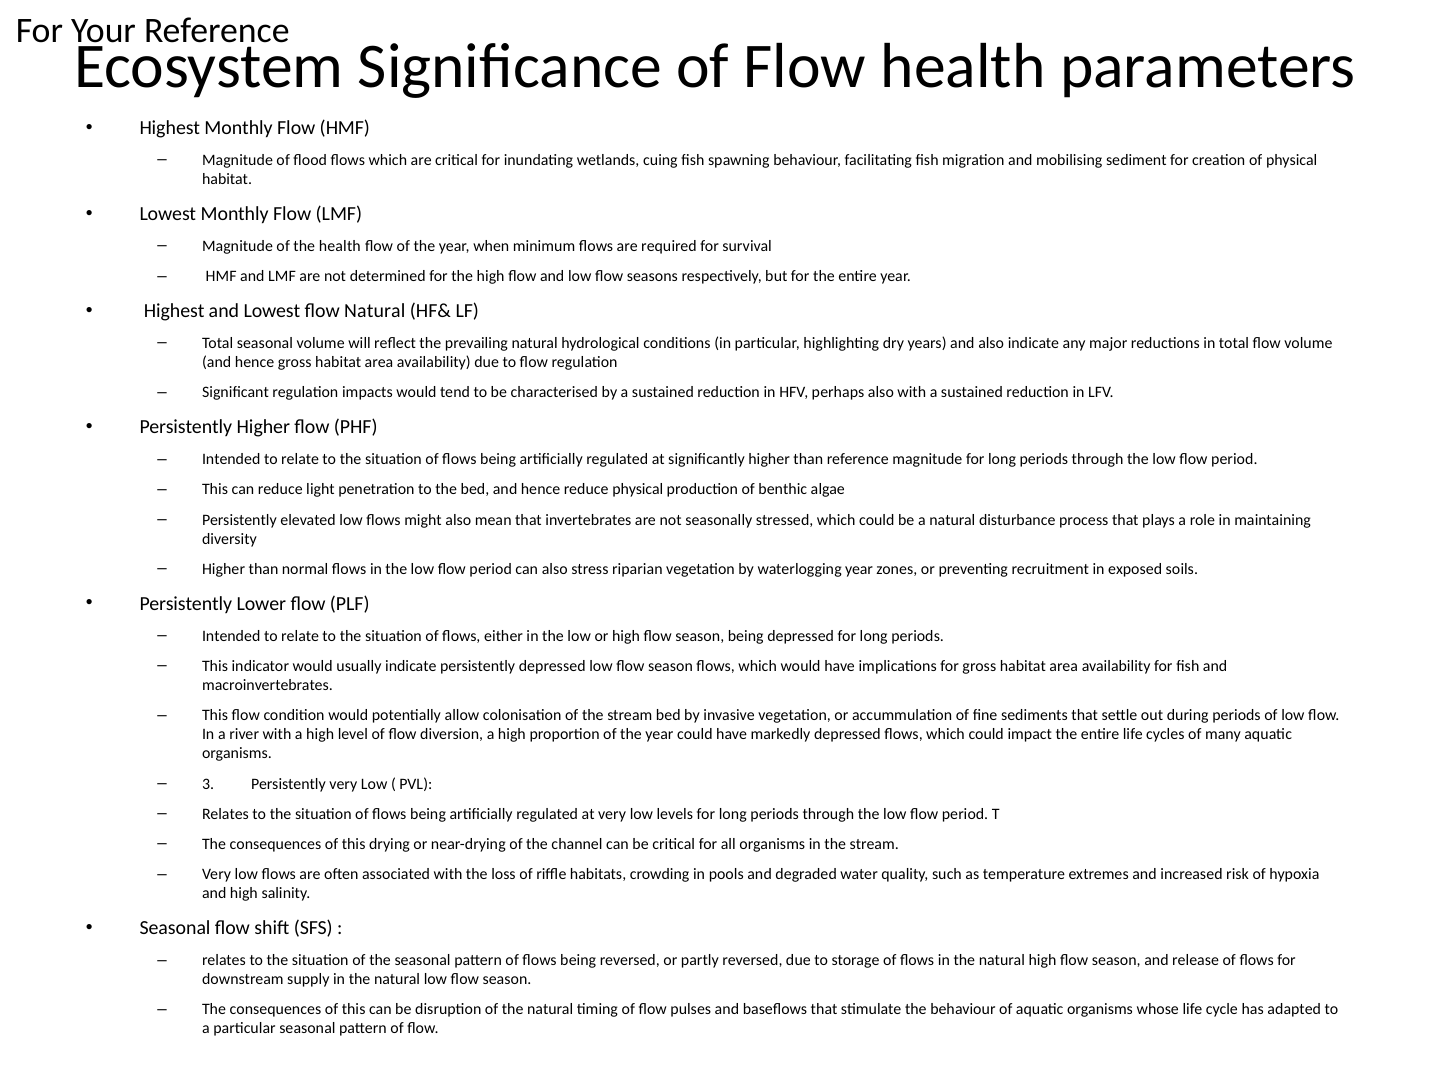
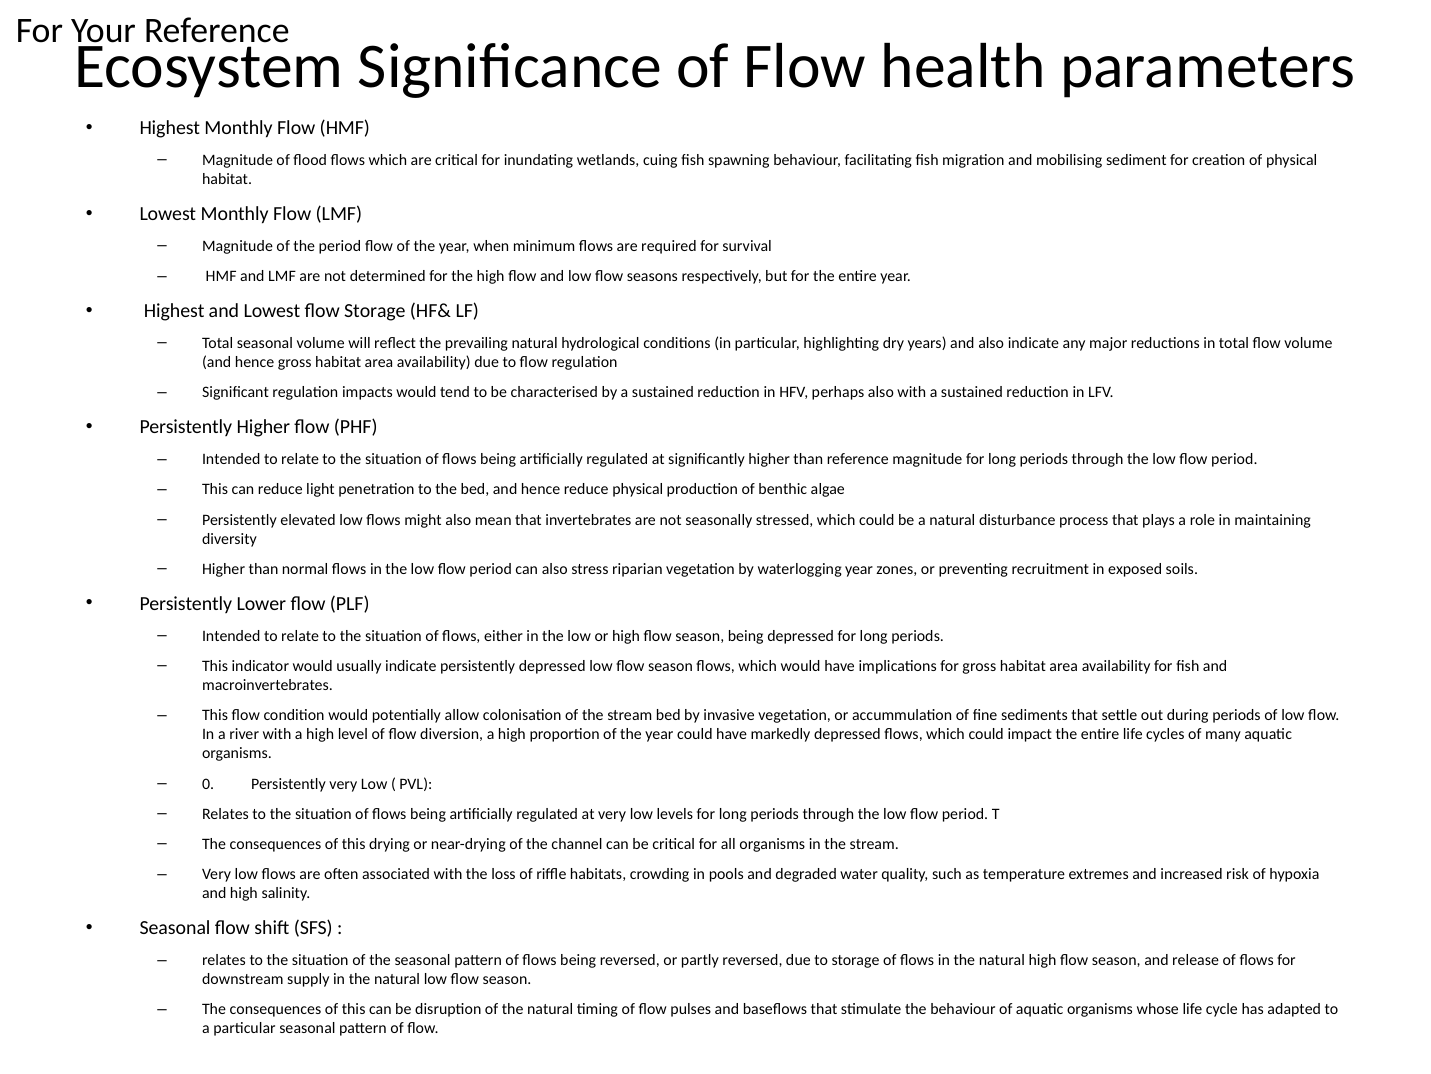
the health: health -> period (340, 246)
flow Natural: Natural -> Storage (375, 311)
3: 3 -> 0 (208, 783)
